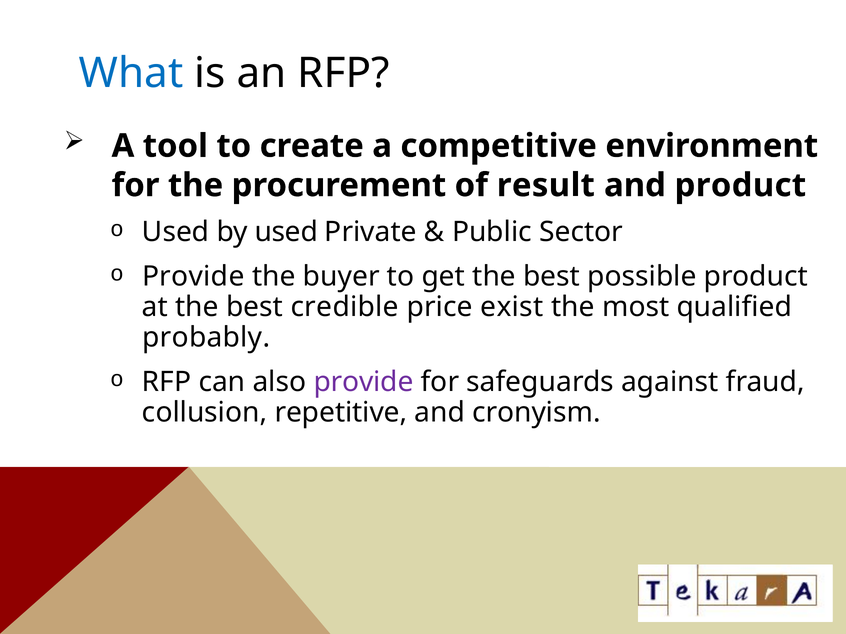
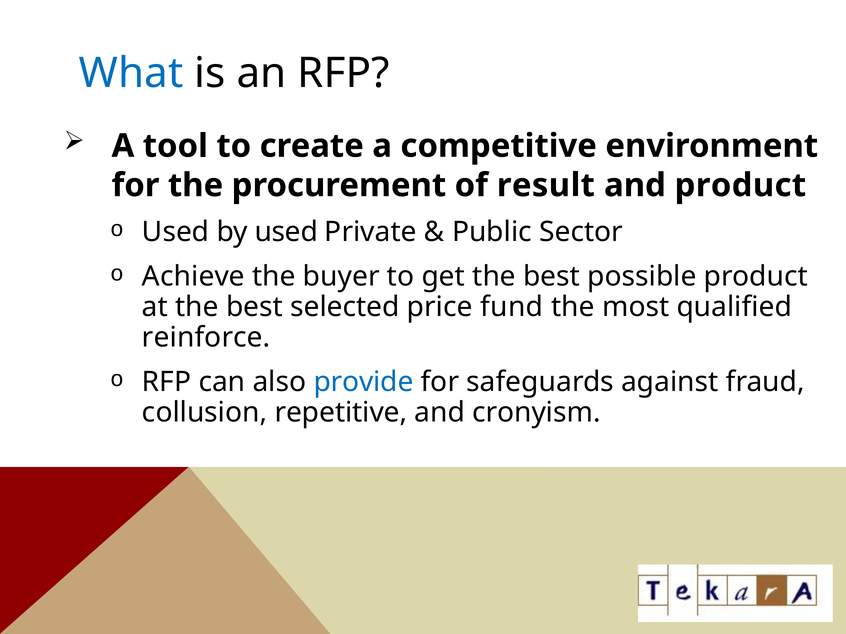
Provide: Provide -> Achieve (193, 277)
credible: credible -> selected (345, 307)
exist: exist -> fund (512, 307)
probably: probably -> reinforce (206, 338)
provide colour: purple -> blue (364, 382)
